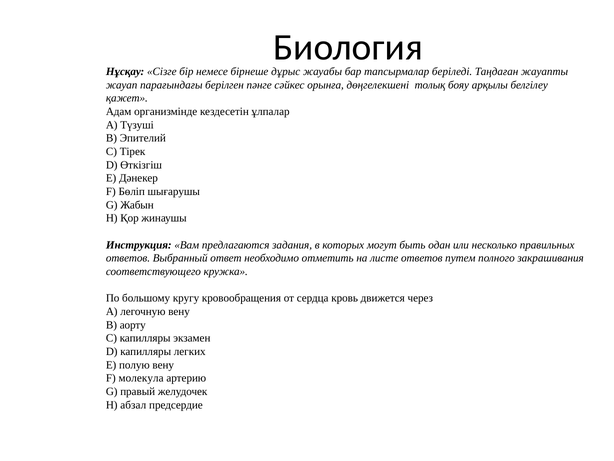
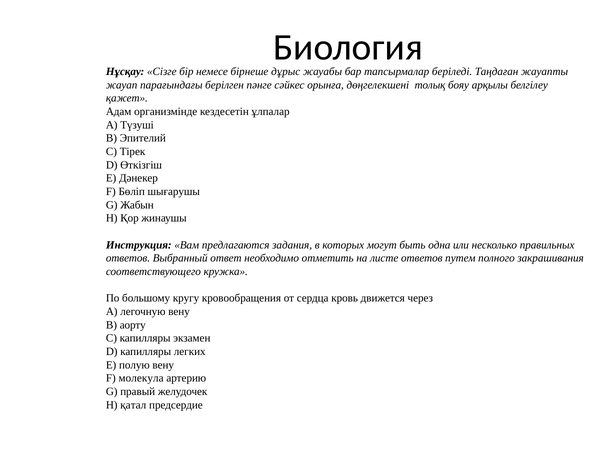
одан: одан -> одна (439, 245)
абзал: абзал -> қатал (133, 405)
